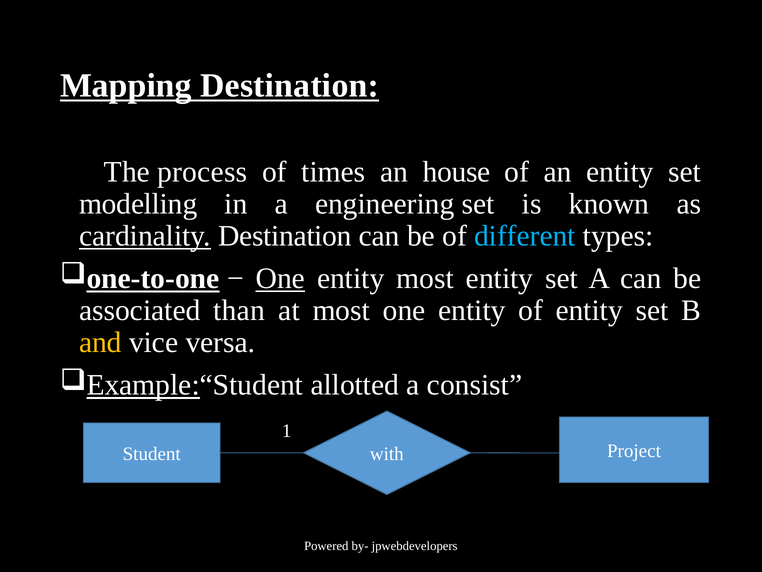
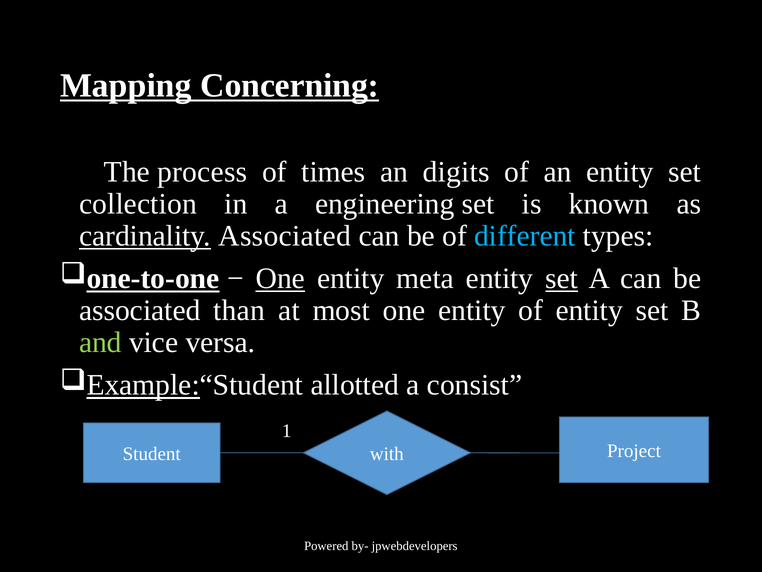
Mapping Destination: Destination -> Concerning (290, 85)
house: house -> digits (456, 172)
modelling: modelling -> collection (138, 204)
cardinality Destination: Destination -> Associated (285, 236)
entity most: most -> meta (425, 278)
set underline: none -> present (562, 278)
and colour: yellow -> light green (100, 342)
